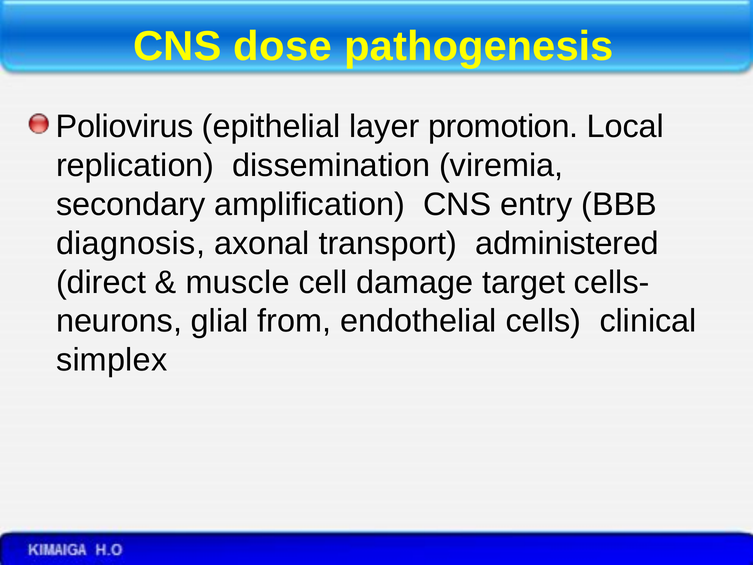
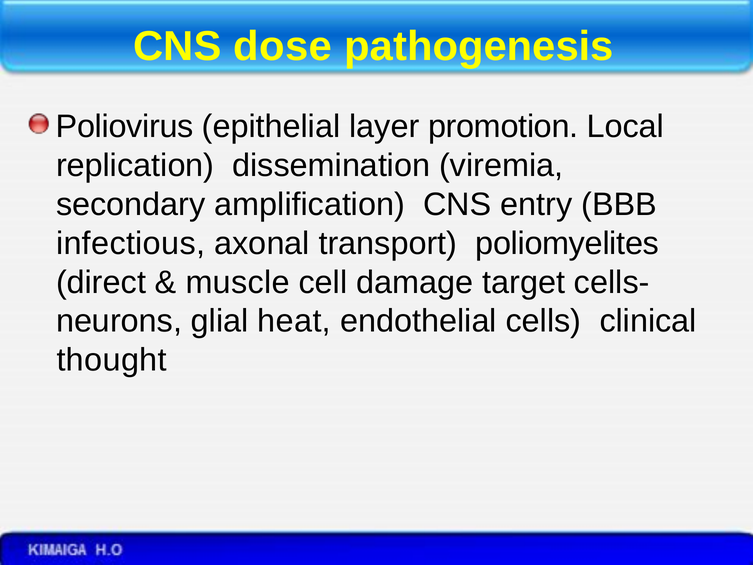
diagnosis: diagnosis -> infectious (131, 243)
administered: administered -> poliomyelites (567, 243)
from: from -> heat (294, 321)
simplex: simplex -> thought (112, 360)
